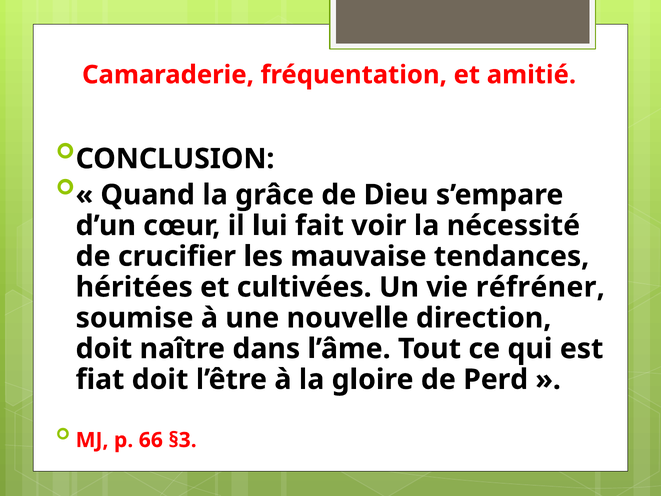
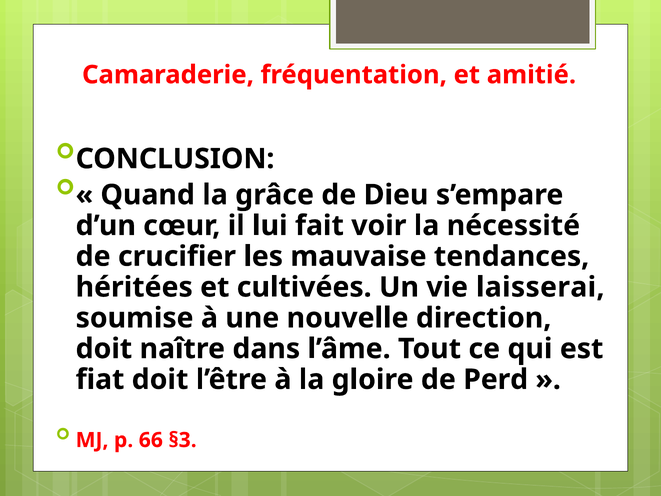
réfréner: réfréner -> laisserai (540, 287)
